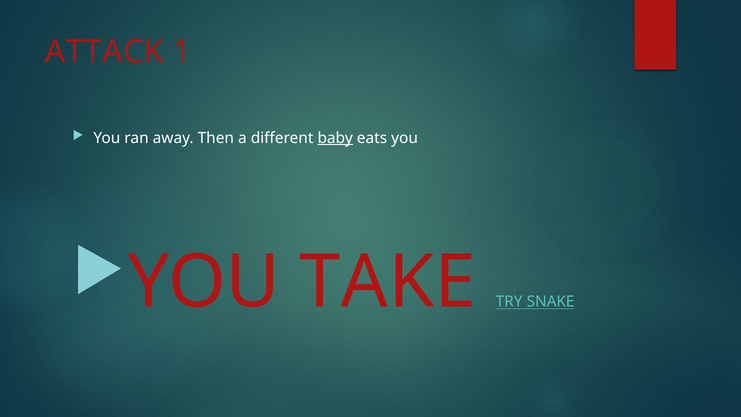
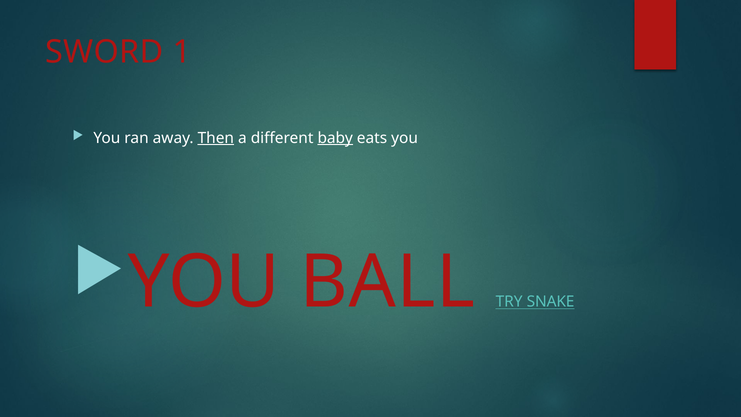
ATTACK: ATTACK -> SWORD (104, 52)
Then underline: none -> present (216, 138)
TAKE: TAKE -> BALL (388, 282)
